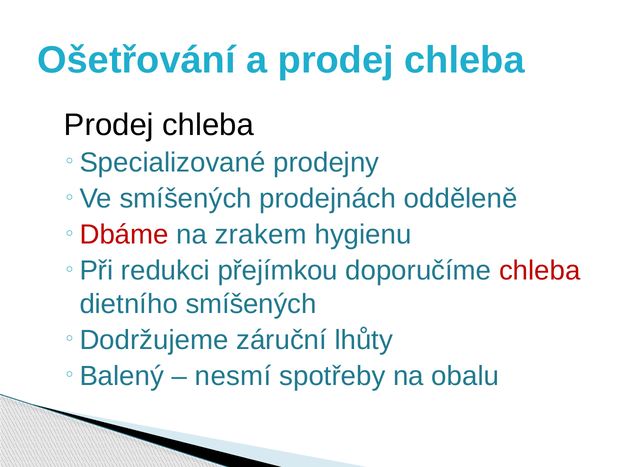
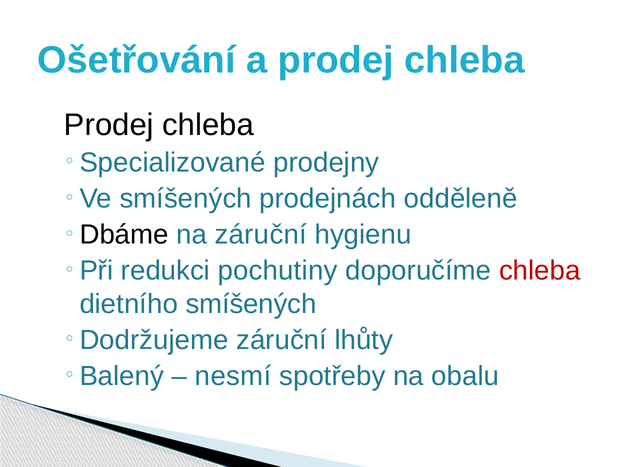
Dbáme colour: red -> black (124, 235)
na zrakem: zrakem -> záruční (261, 235)
přejímkou: přejímkou -> pochutiny (278, 271)
